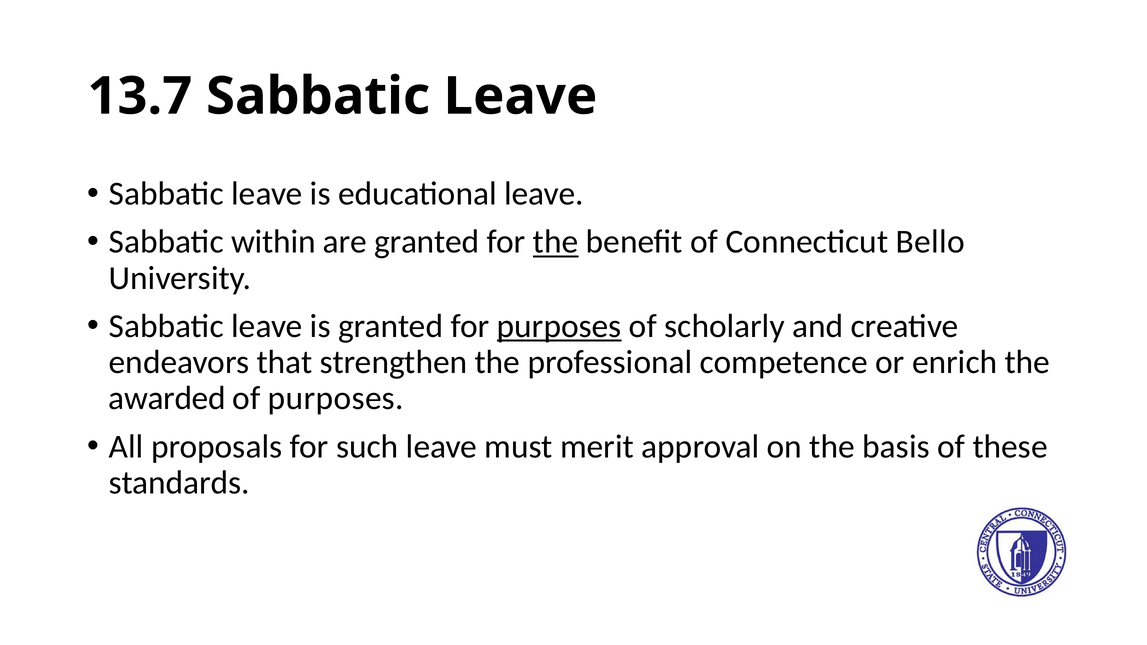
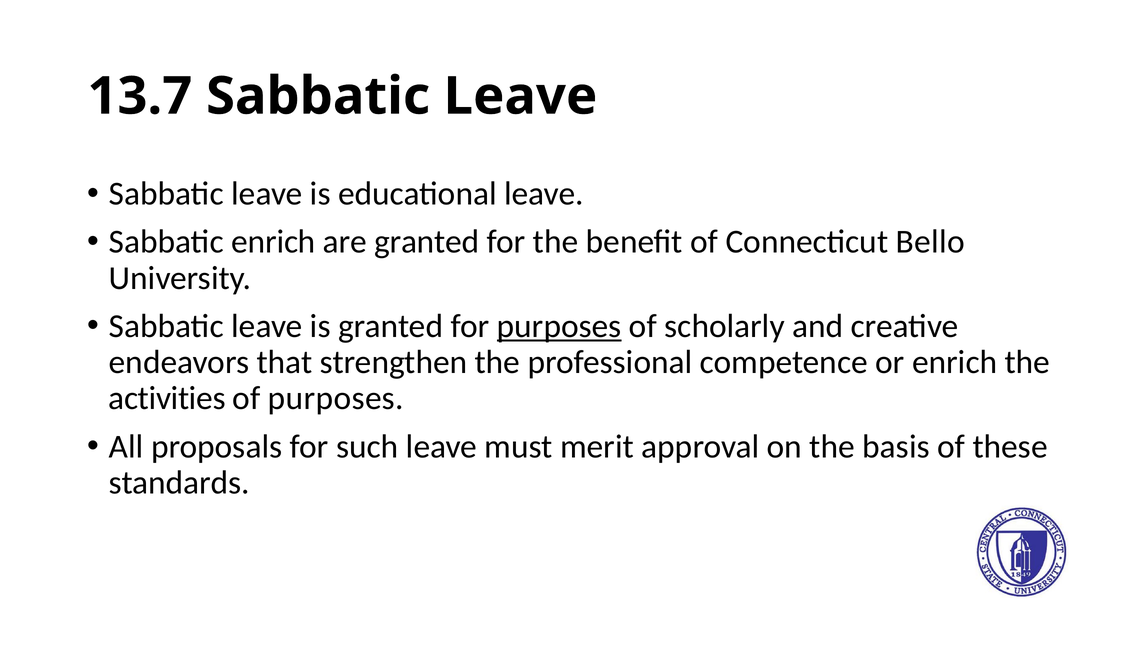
Sabbatic within: within -> enrich (273, 242)
the underline: present -> none (556, 242)
awarded: awarded -> activities (167, 399)
